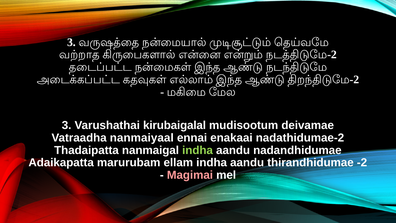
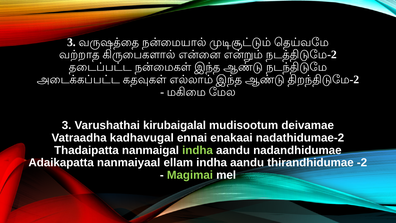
nanmaiyaal: nanmaiyaal -> kadhavugal (142, 138)
marurubam: marurubam -> nanmaiyaal (129, 162)
Magimai colour: pink -> light green (190, 175)
